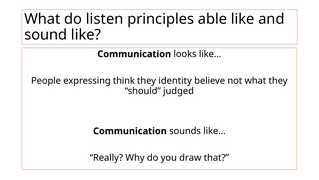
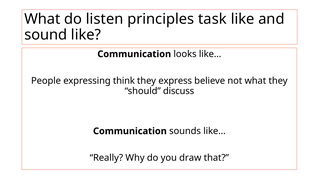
able: able -> task (212, 19)
identity: identity -> express (175, 81)
judged: judged -> discuss (179, 91)
